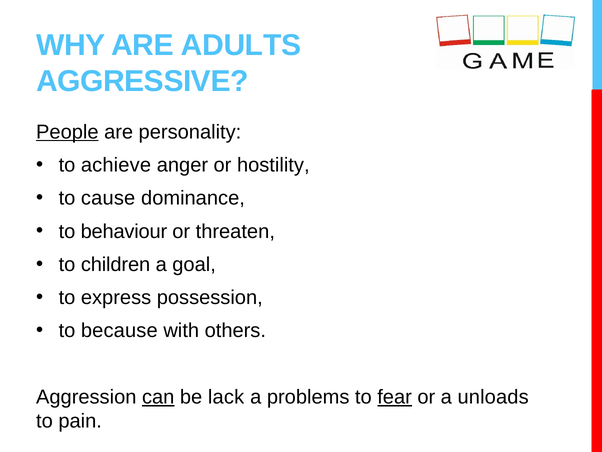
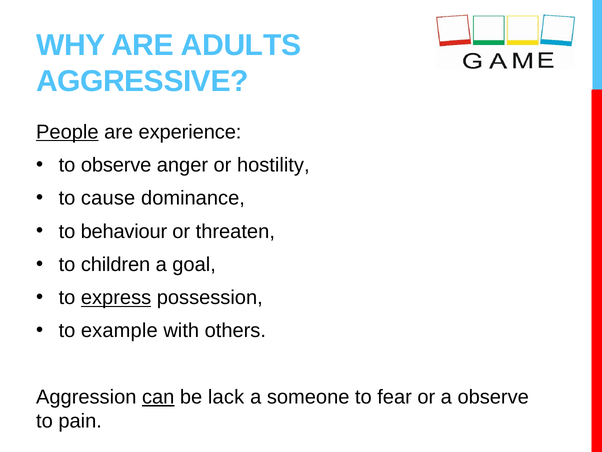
personality: personality -> experience (190, 132)
to achieve: achieve -> observe (116, 165)
express underline: none -> present (116, 297)
because: because -> example (119, 330)
problems: problems -> someone (308, 397)
fear underline: present -> none (395, 397)
a unloads: unloads -> observe (493, 397)
